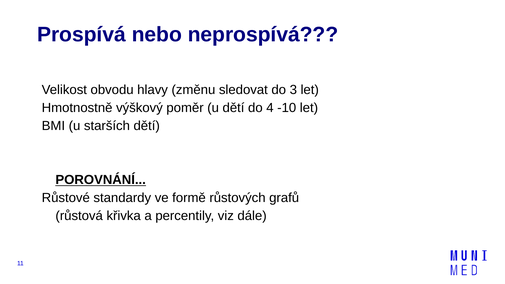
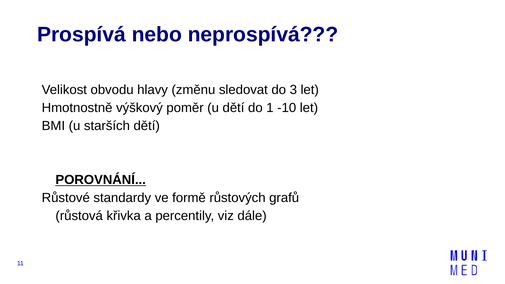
4: 4 -> 1 (270, 108)
